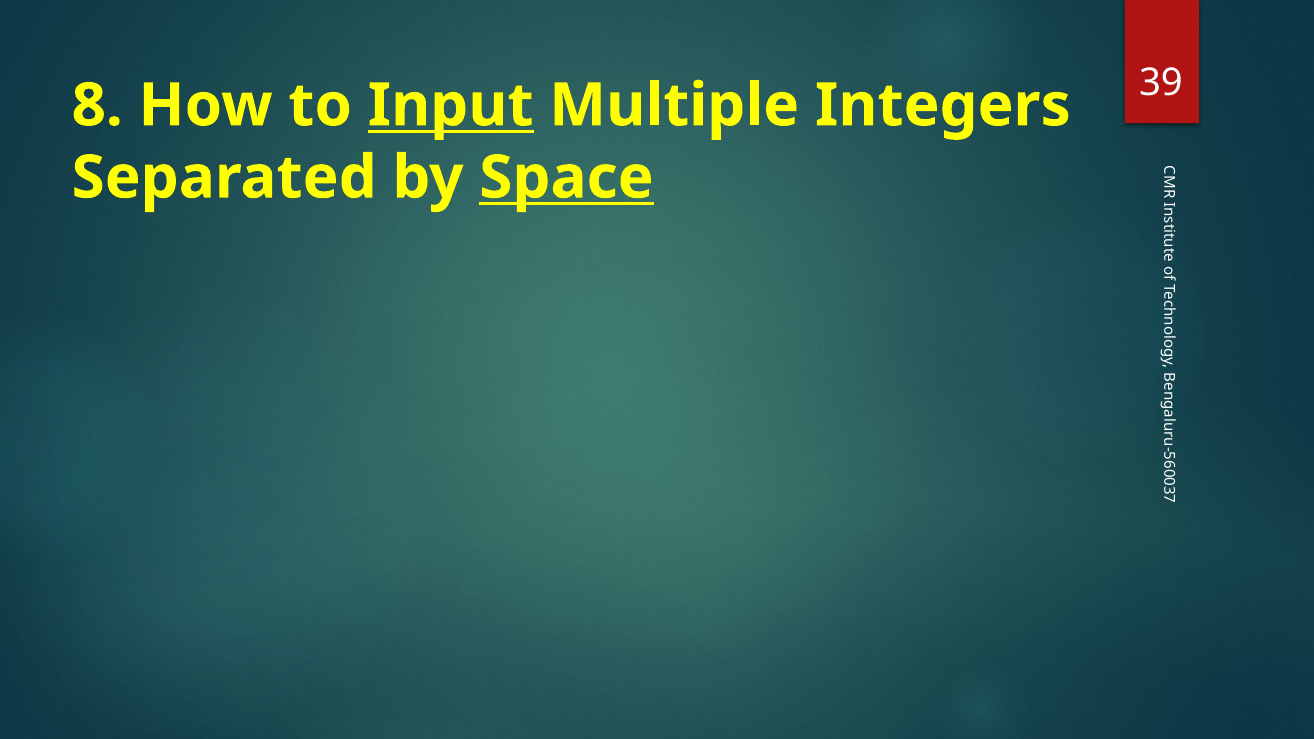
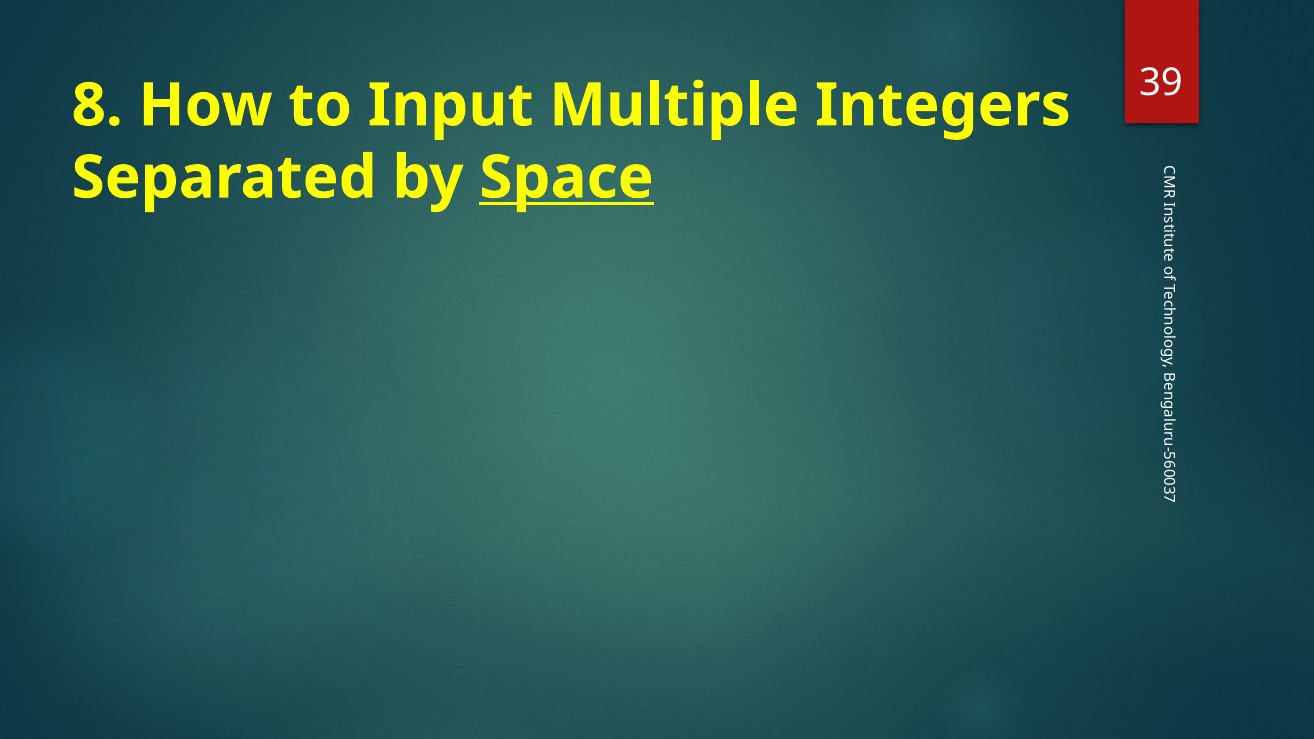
Input underline: present -> none (451, 106)
